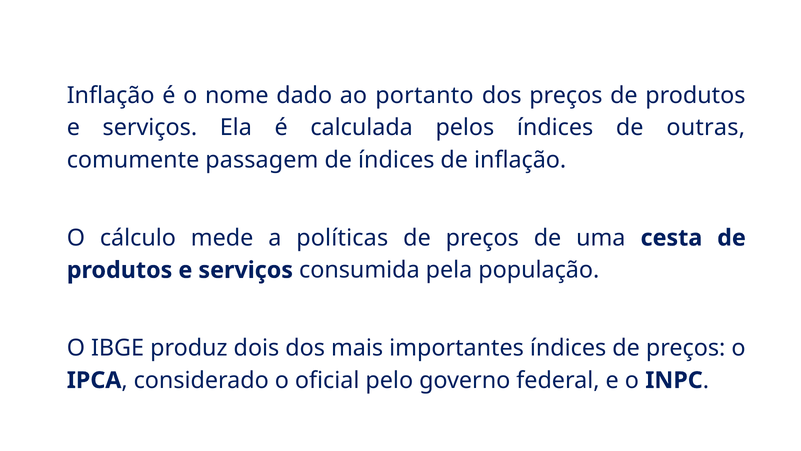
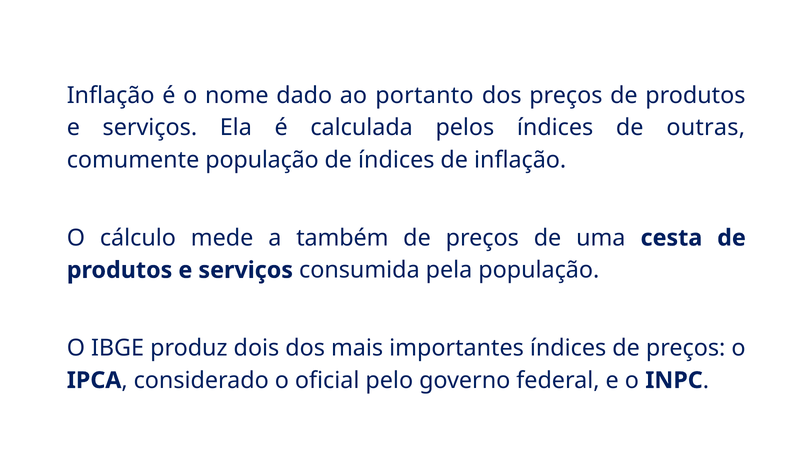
comumente passagem: passagem -> população (262, 160)
políticas: políticas -> também (342, 238)
